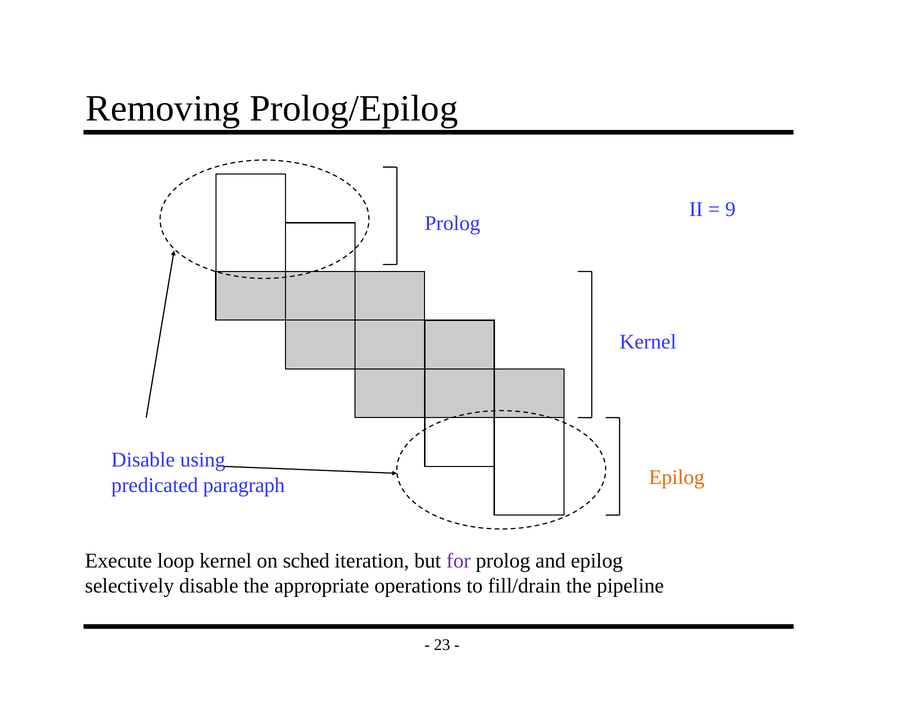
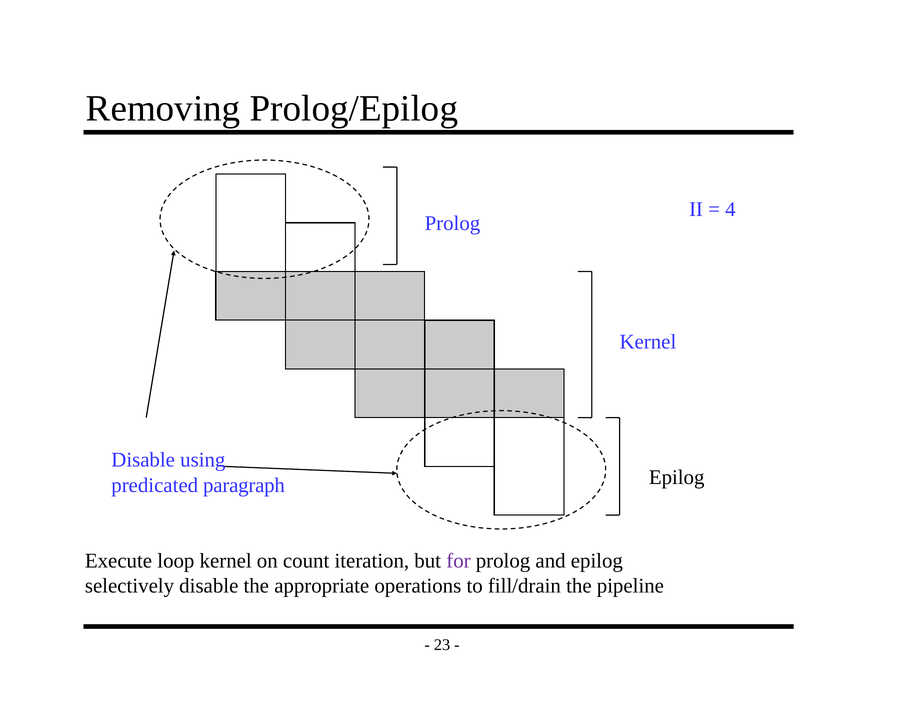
9: 9 -> 4 (730, 210)
Epilog colour: orange -> black (677, 477)
sched: sched -> count (306, 561)
